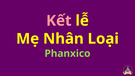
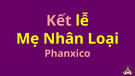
Phanxico colour: light green -> pink (67, 53)
